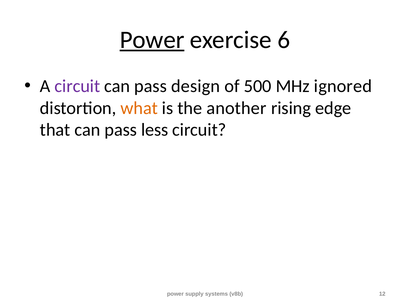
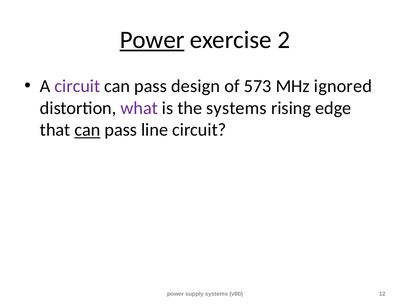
6: 6 -> 2 (284, 40)
500: 500 -> 573 (258, 86)
what colour: orange -> purple (139, 108)
the another: another -> systems (237, 108)
can underline: none -> present (87, 130)
less: less -> line (155, 130)
